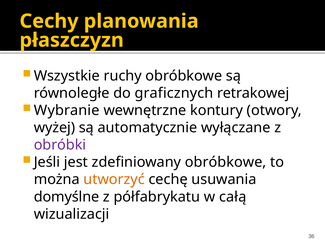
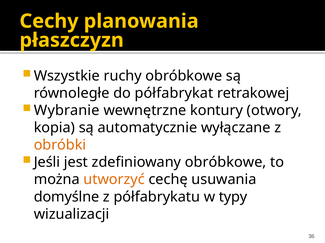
graficznych: graficznych -> półfabrykat (174, 93)
wyżej: wyżej -> kopia (54, 128)
obróbki colour: purple -> orange (60, 145)
całą: całą -> typy (233, 197)
